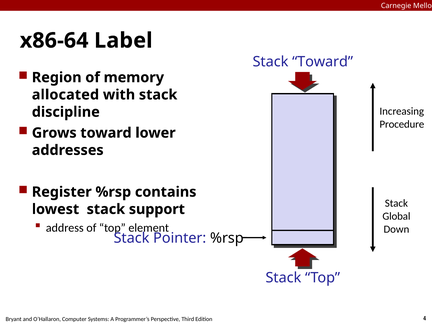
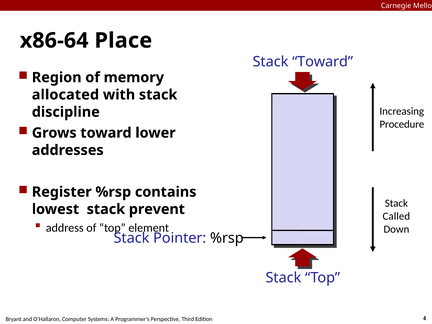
Label: Label -> Place (123, 41)
support: support -> prevent (157, 209)
Global: Global -> Called (396, 216)
